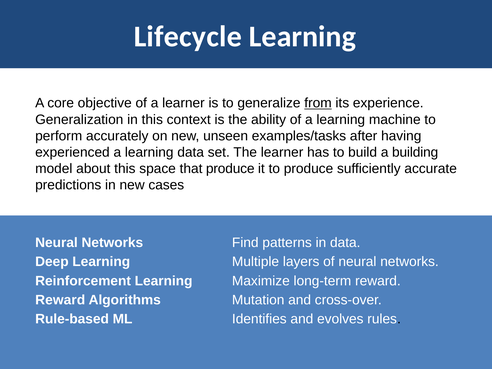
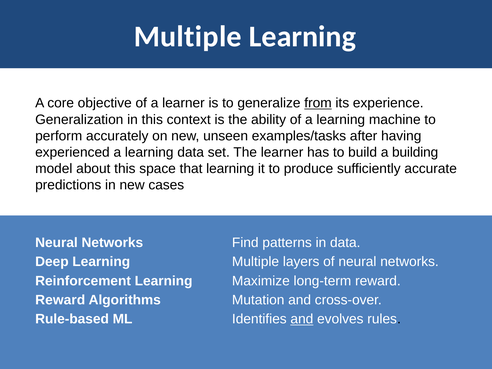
Lifecycle: Lifecycle -> Multiple (188, 37)
that produce: produce -> learning (230, 169)
and underline: none -> present (302, 319)
